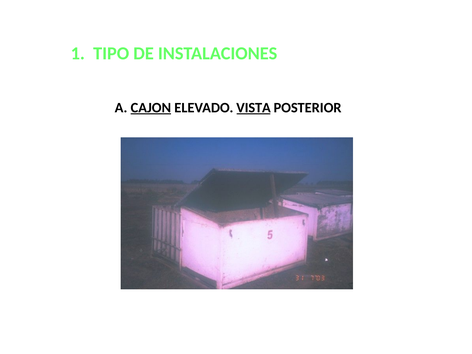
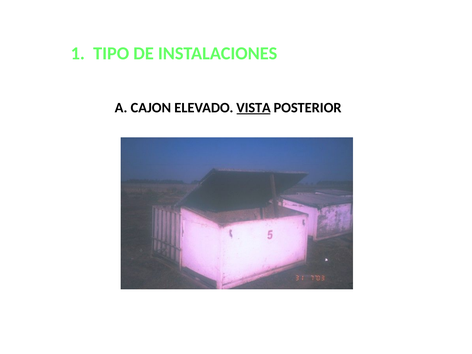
CAJON underline: present -> none (151, 108)
